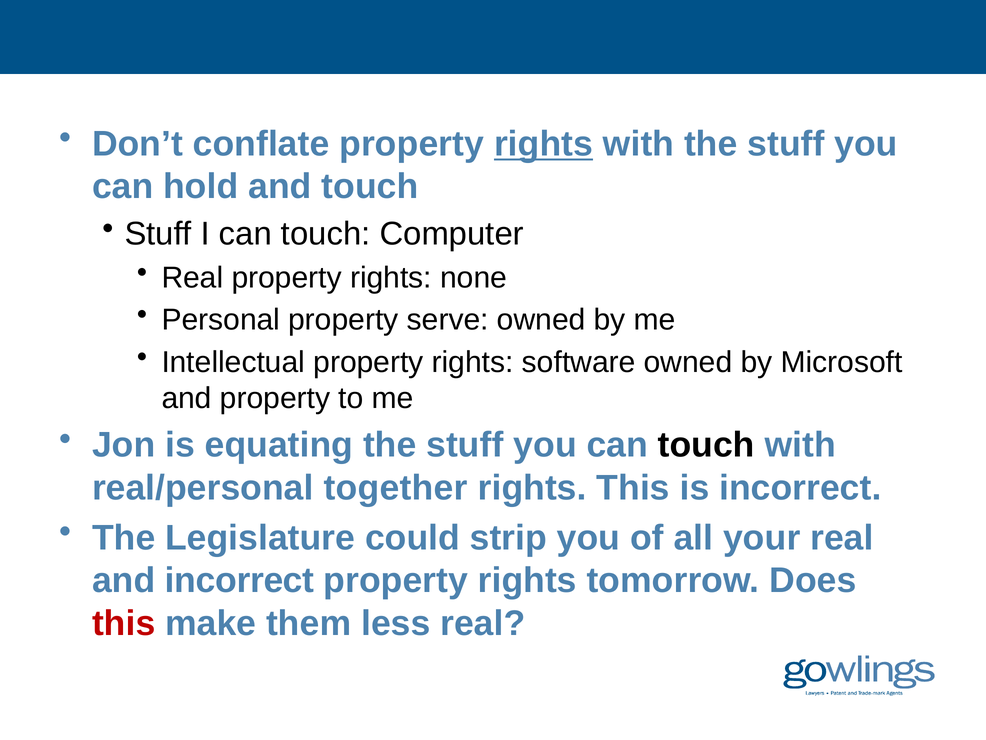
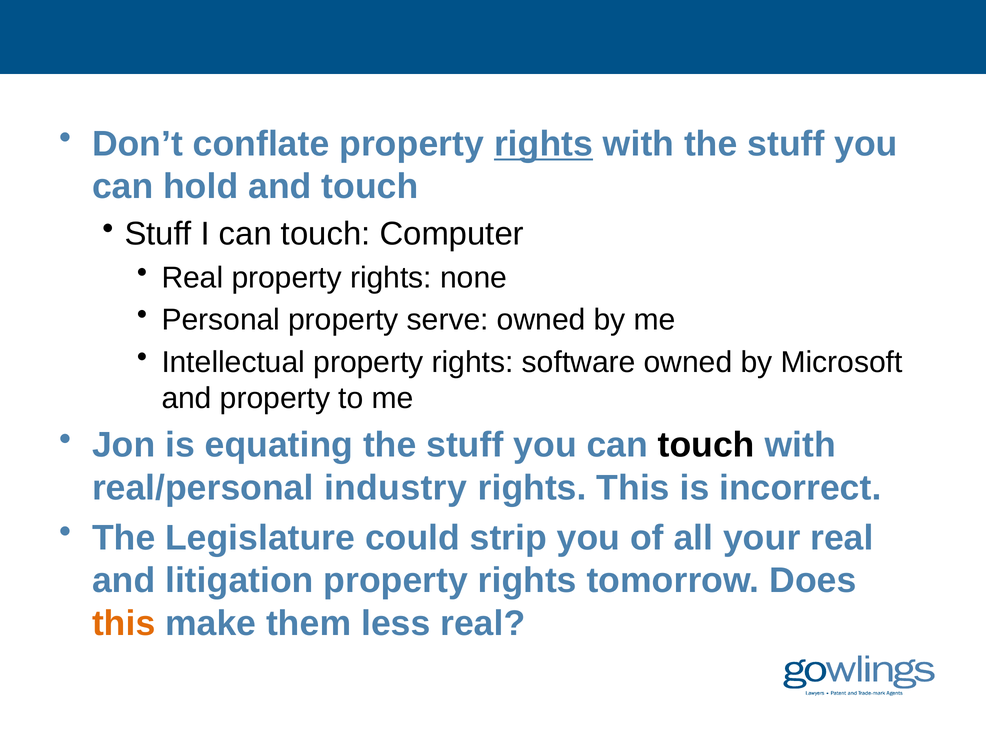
together: together -> industry (396, 488)
and incorrect: incorrect -> litigation (239, 580)
this colour: red -> orange (124, 623)
